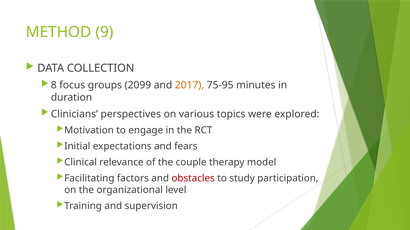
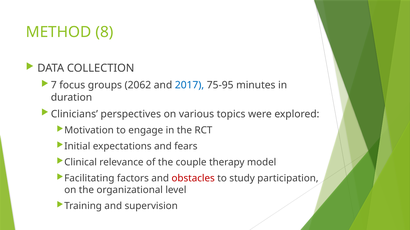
9: 9 -> 8 (104, 32)
8: 8 -> 7 (54, 85)
2099: 2099 -> 2062 (138, 85)
2017 colour: orange -> blue (190, 85)
